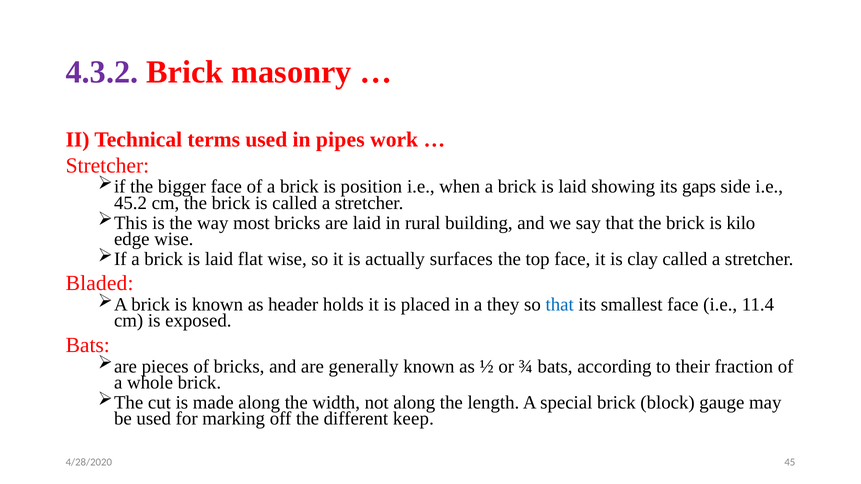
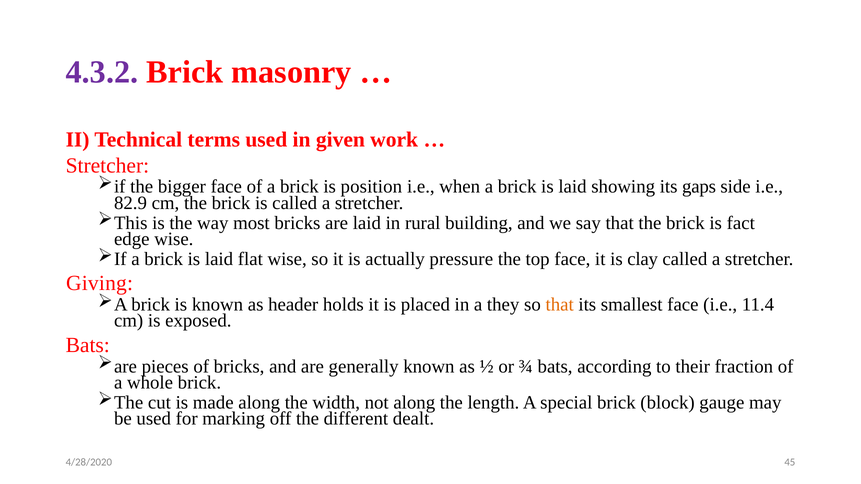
pipes: pipes -> given (340, 140)
45.2: 45.2 -> 82.9 (131, 203)
kilo: kilo -> fact (741, 223)
surfaces: surfaces -> pressure (461, 259)
Bladed: Bladed -> Giving (100, 284)
that colour: blue -> orange (560, 305)
keep: keep -> dealt (413, 419)
